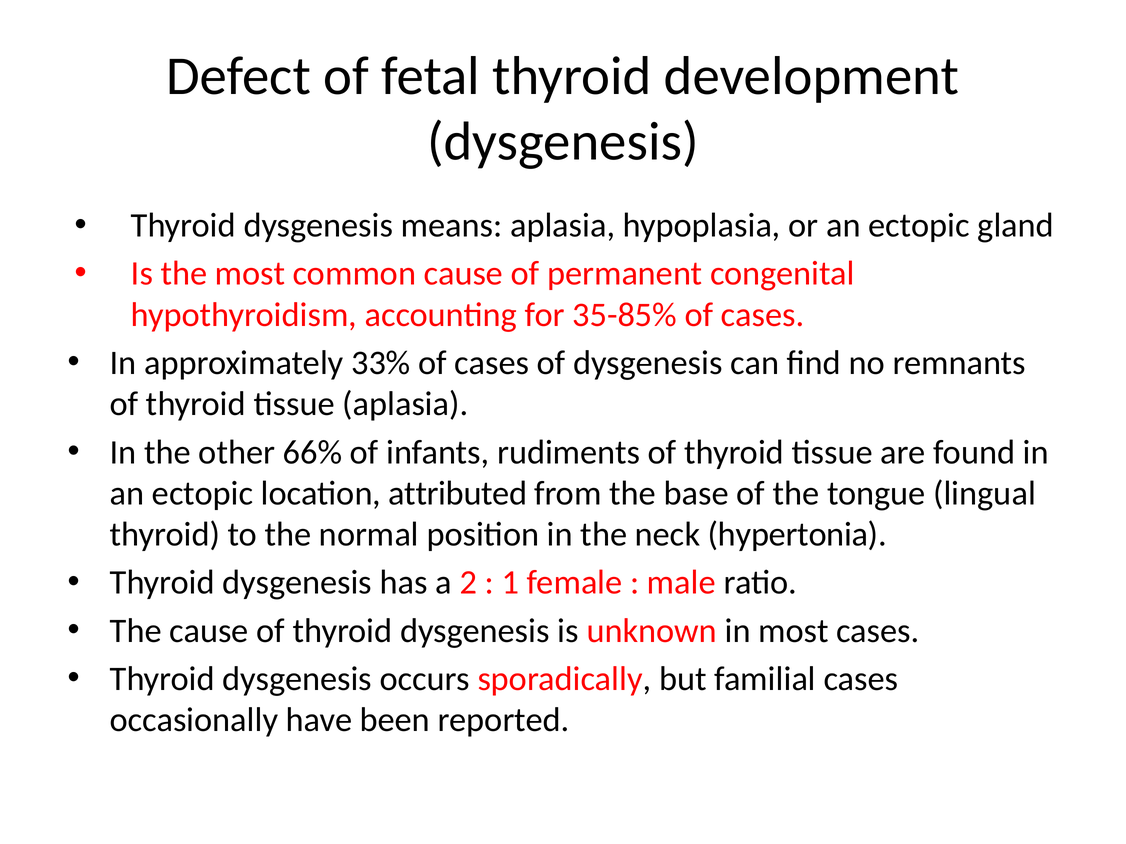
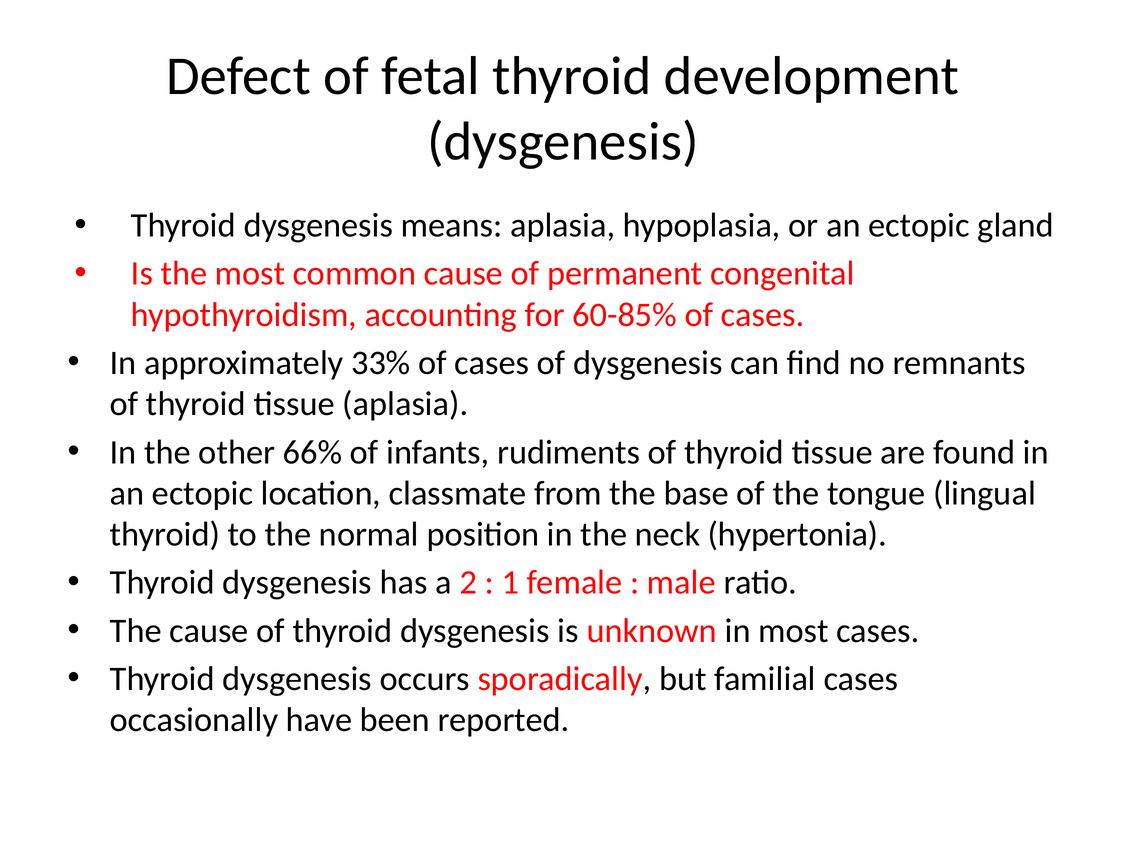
35-85%: 35-85% -> 60-85% (625, 315)
attributed: attributed -> classmate (458, 494)
